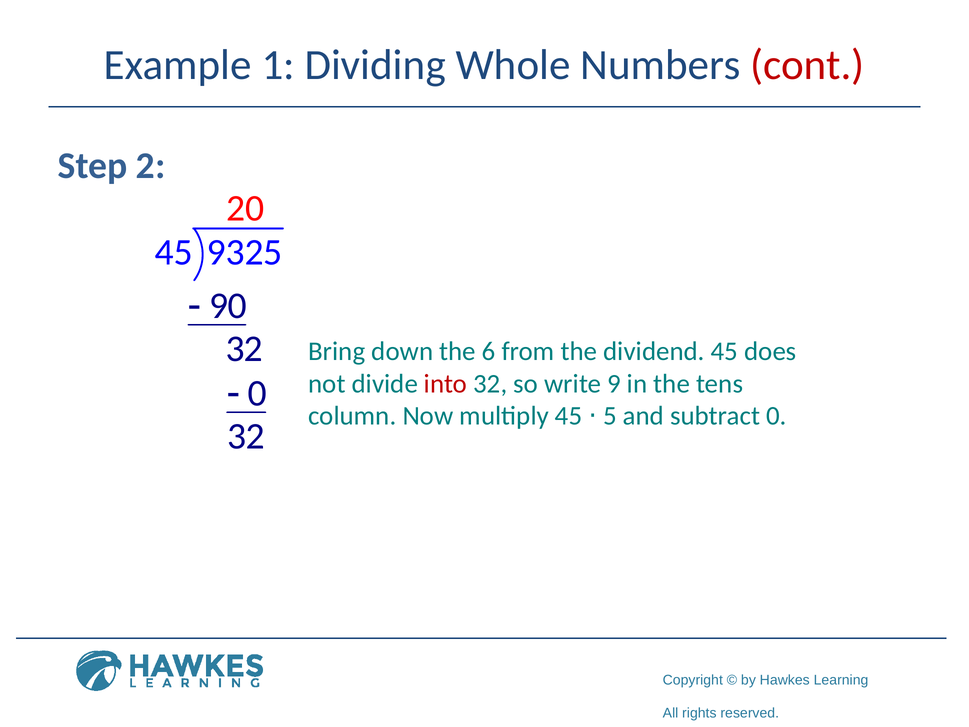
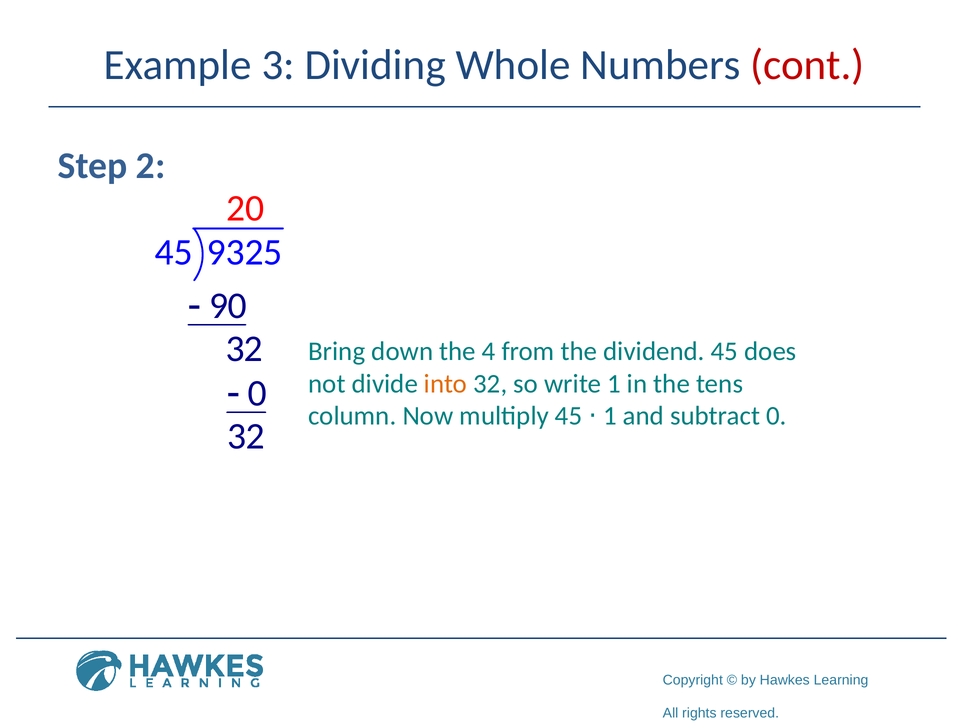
Example 1: 1 -> 3 (278, 65)
6: 6 -> 4 (489, 351)
into colour: red -> orange (446, 384)
write 9: 9 -> 1 (614, 384)
45 5: 5 -> 1 (610, 416)
